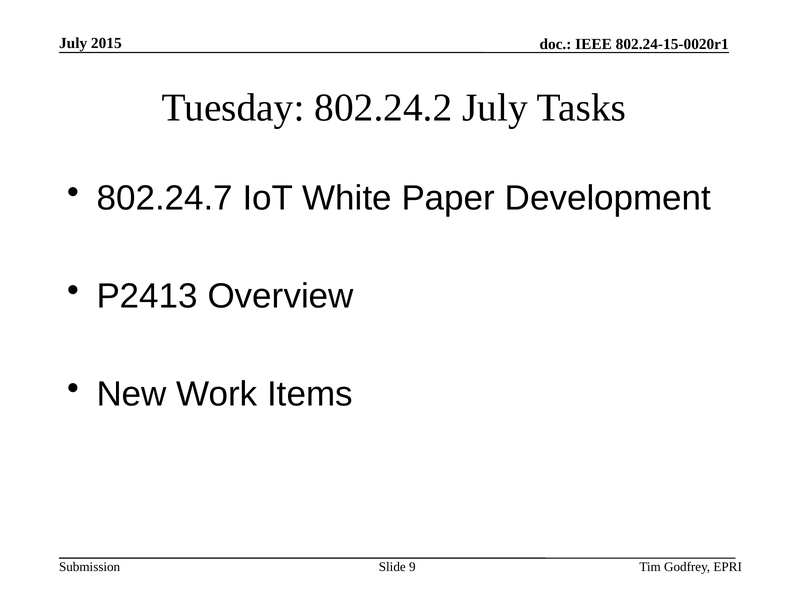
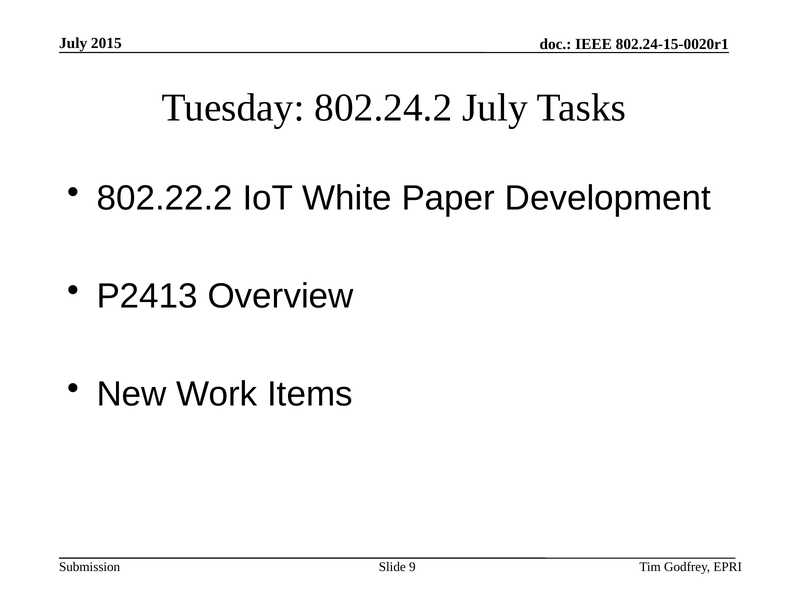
802.24.7: 802.24.7 -> 802.22.2 (165, 198)
